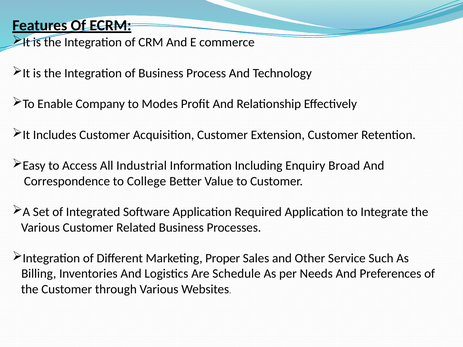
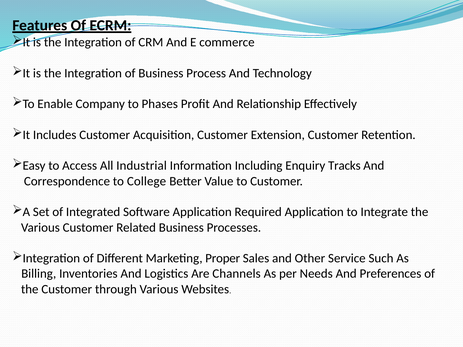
Modes: Modes -> Phases (160, 104)
Broad: Broad -> Tracks (344, 166)
Schedule: Schedule -> Channels (237, 274)
